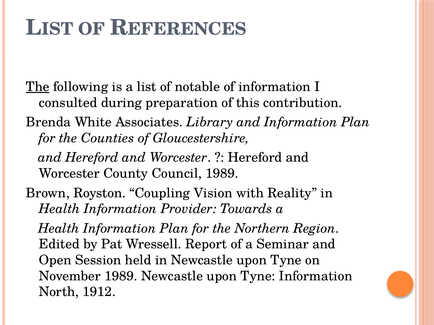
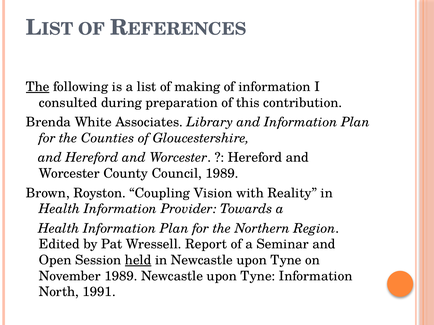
notable: notable -> making (197, 87)
held underline: none -> present (138, 261)
1912: 1912 -> 1991 (99, 292)
